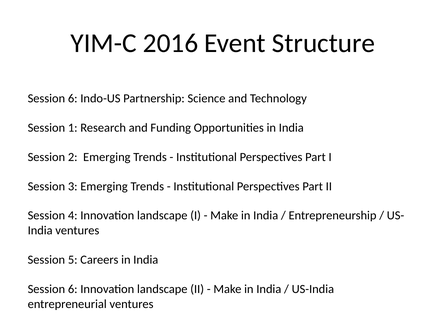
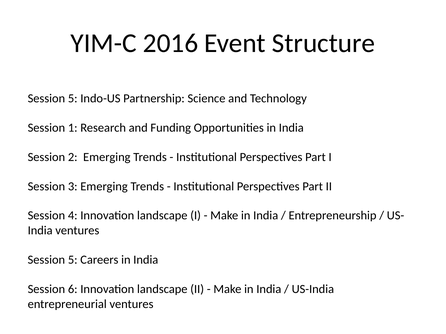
6: 6 -> 5 (73, 99)
